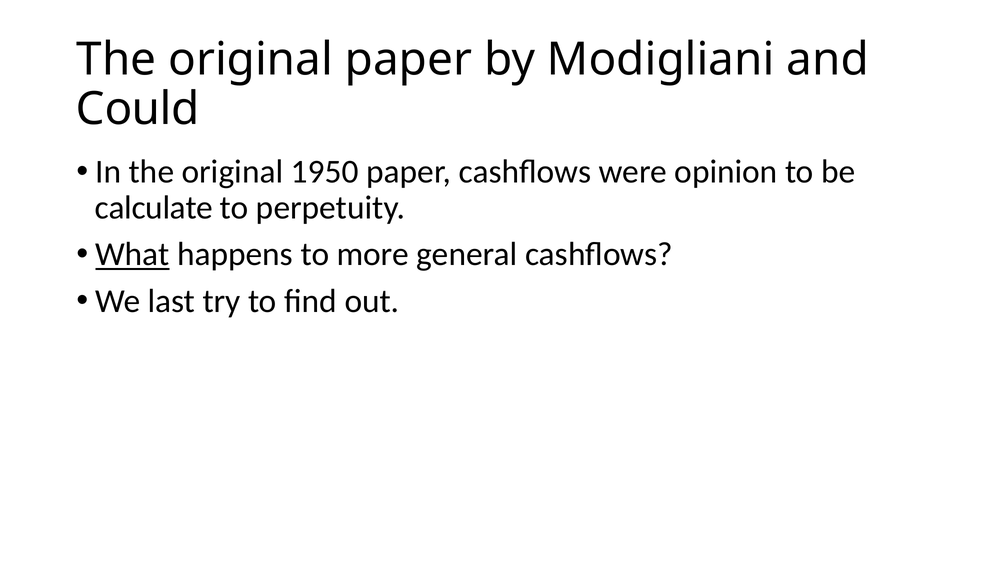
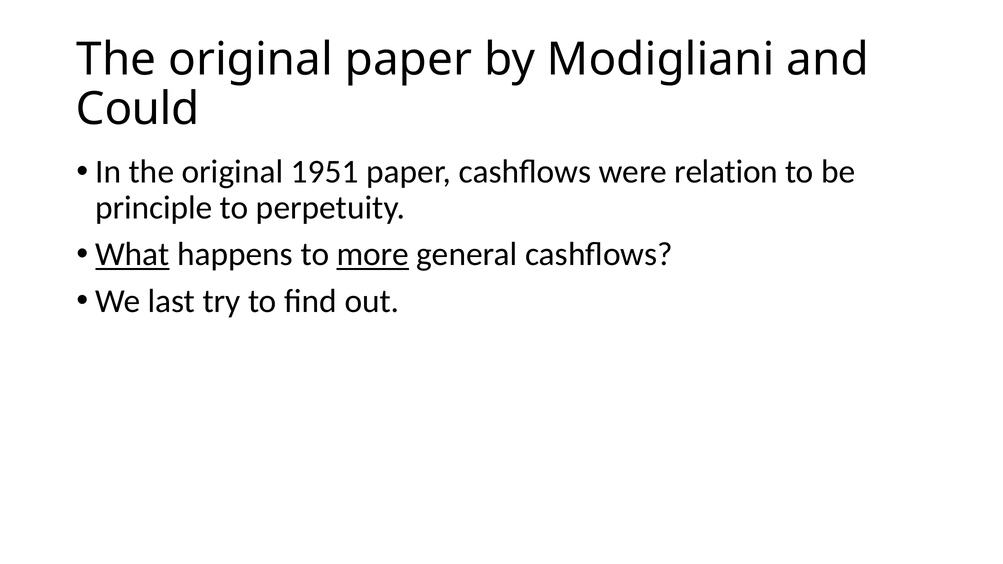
1950: 1950 -> 1951 (325, 172)
opinion: opinion -> relation (726, 172)
calculate: calculate -> principle (154, 208)
more underline: none -> present (373, 255)
